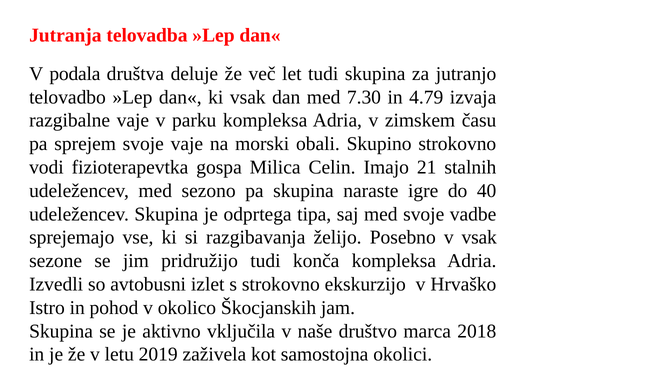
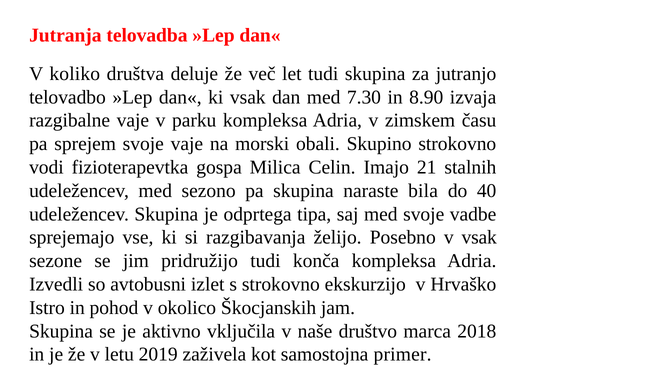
podala: podala -> koliko (75, 74)
4.79: 4.79 -> 8.90 (426, 97)
igre: igre -> bila (423, 191)
okolici: okolici -> primer (403, 355)
